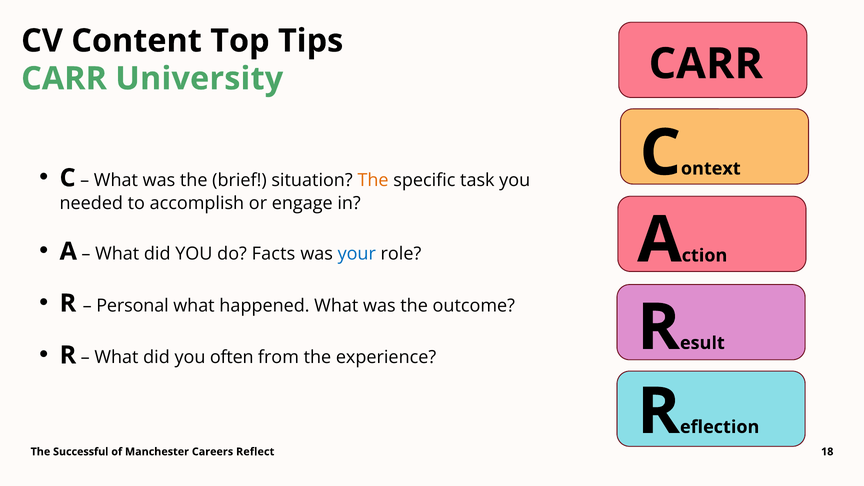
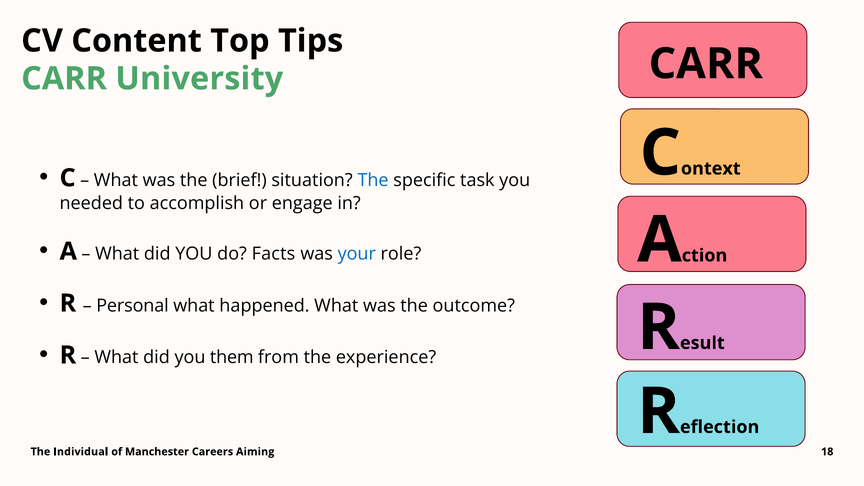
The colour: orange -> blue (373, 180)
often: often -> them (232, 358)
Successful: Successful -> Individual (81, 452)
Reflect: Reflect -> Aiming (255, 452)
